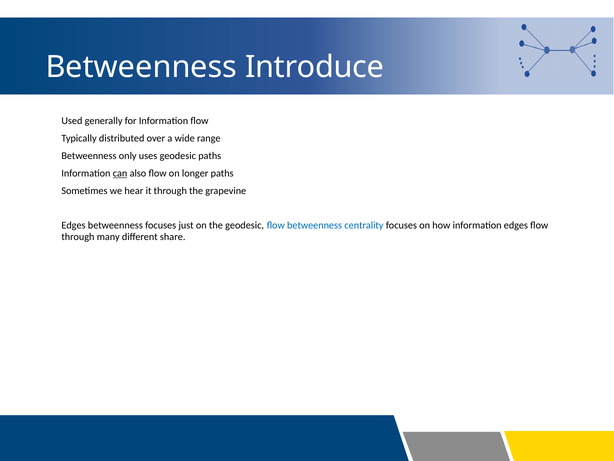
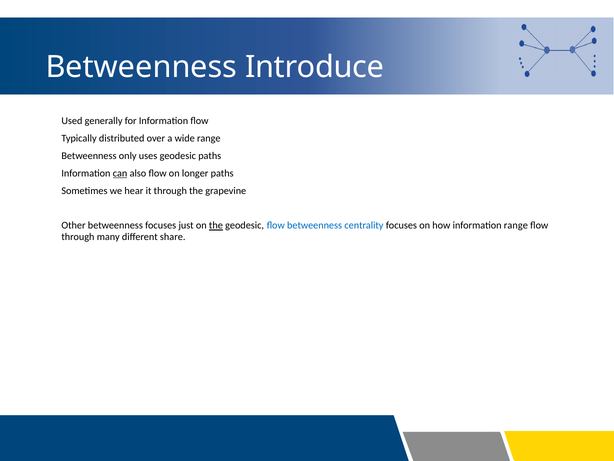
Edges: Edges -> Other (73, 225)
the underline: none -> present (216, 225)
information edges: edges -> range (516, 225)
